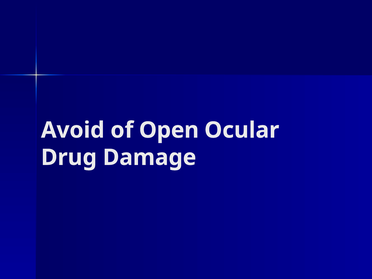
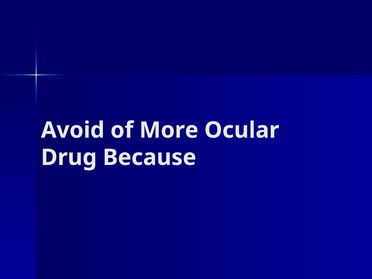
Open: Open -> More (169, 130)
Damage: Damage -> Because (150, 157)
